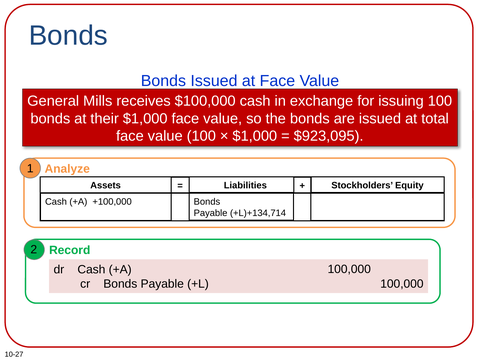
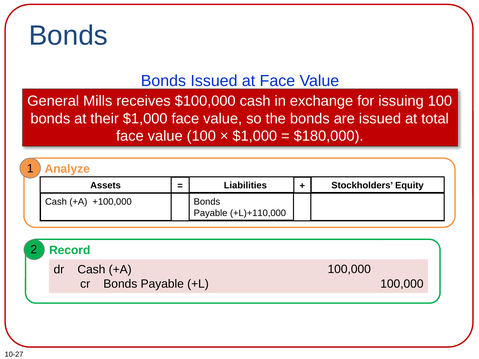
$923,095: $923,095 -> $180,000 (329, 136)
+L)+134,714: +L)+134,714 -> +L)+110,000 (258, 213)
